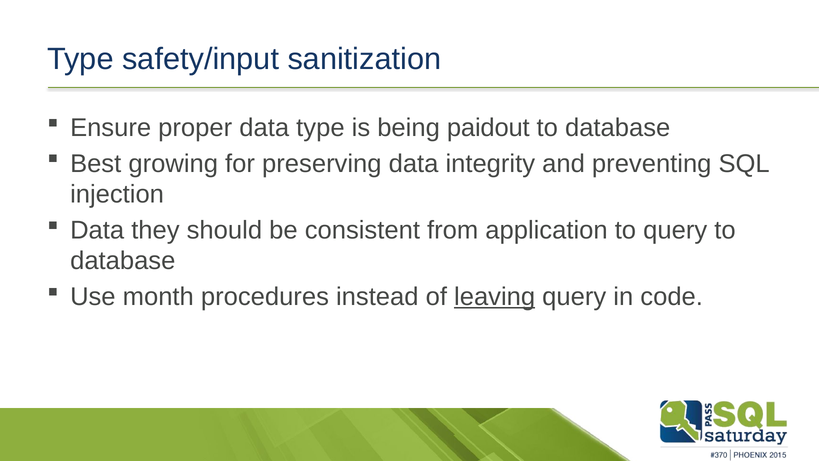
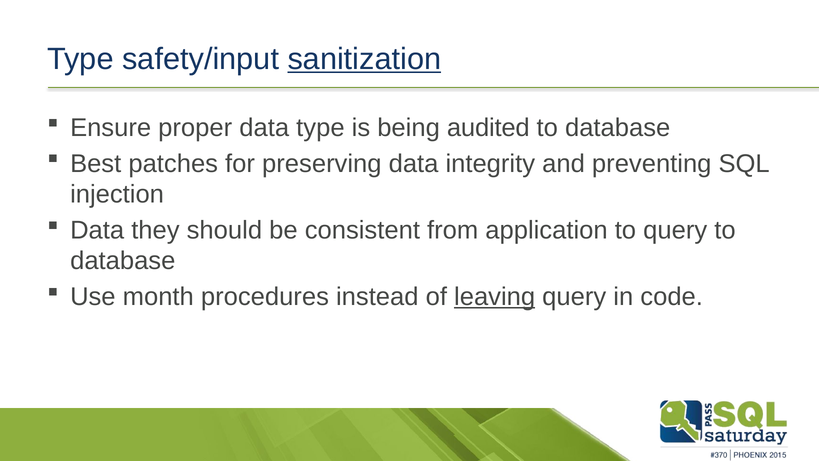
sanitization underline: none -> present (364, 59)
paidout: paidout -> audited (488, 128)
growing: growing -> patches (173, 164)
